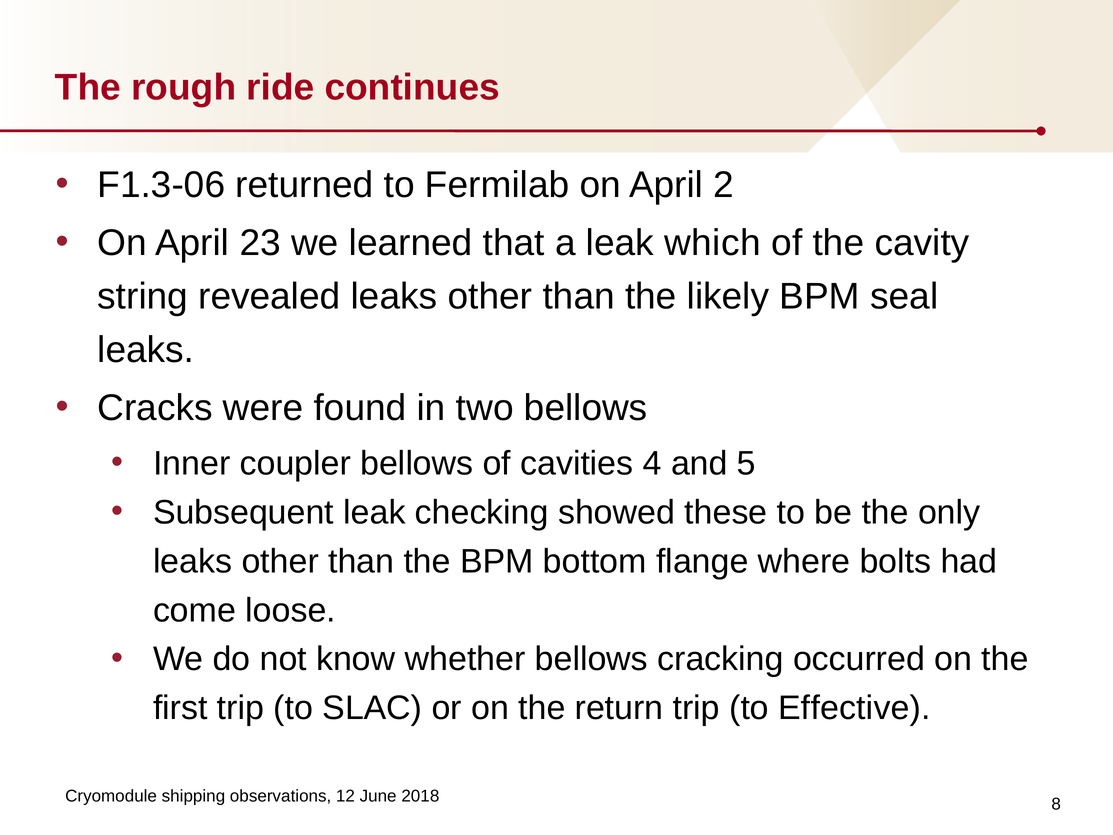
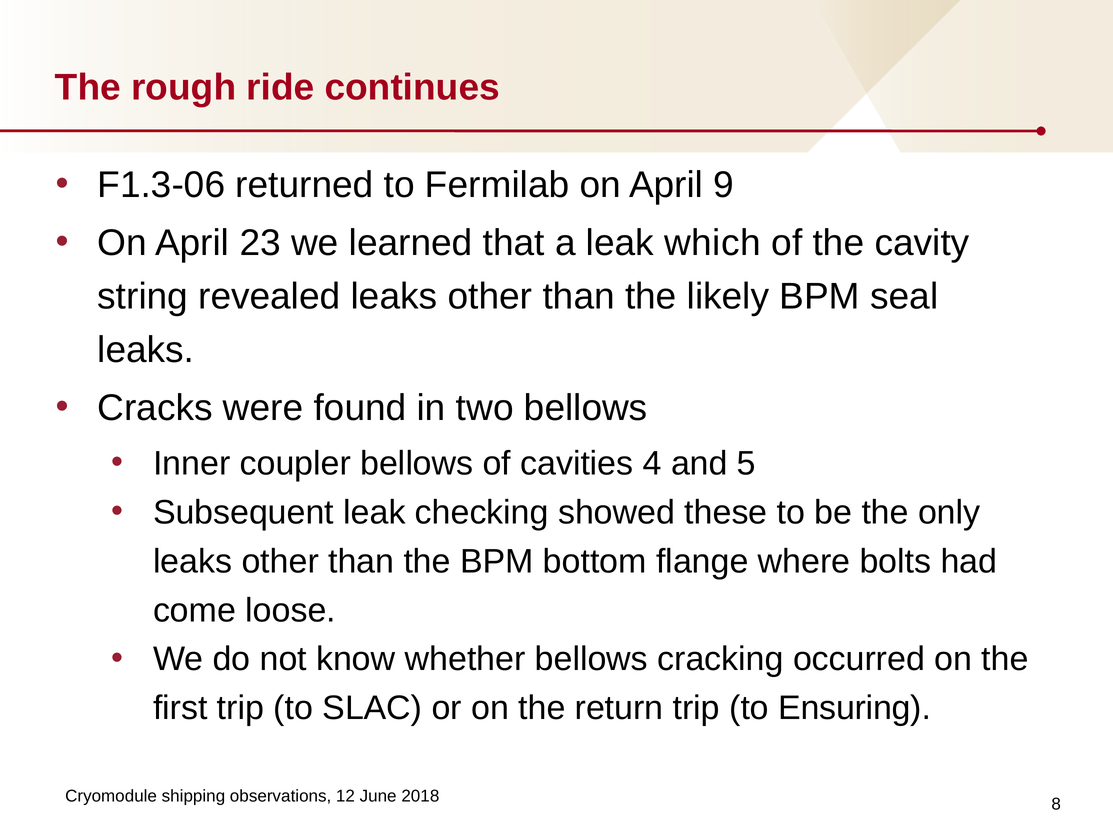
2: 2 -> 9 (724, 185)
Effective: Effective -> Ensuring (855, 708)
